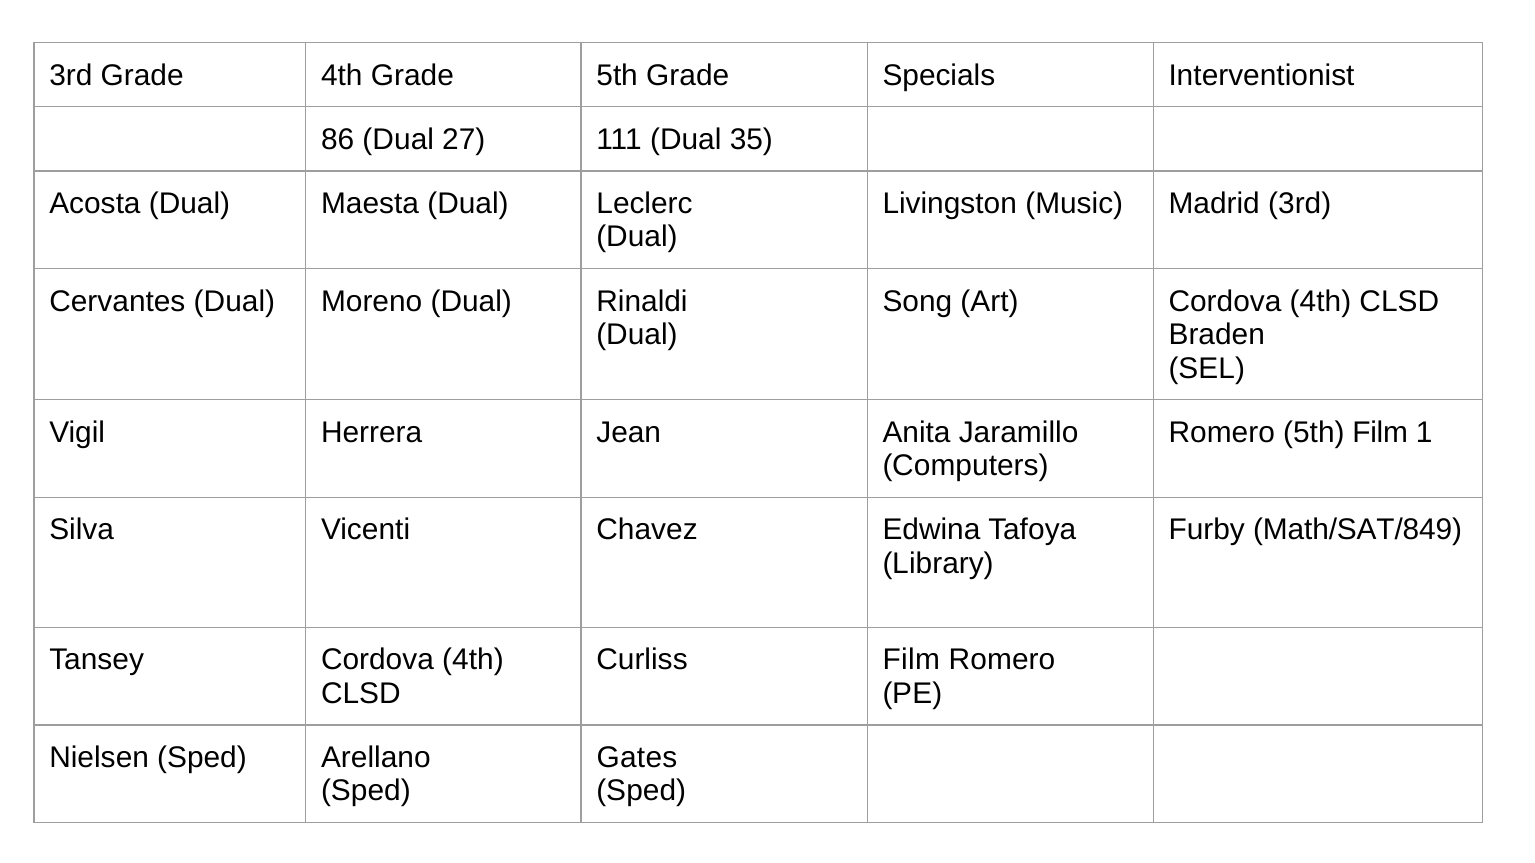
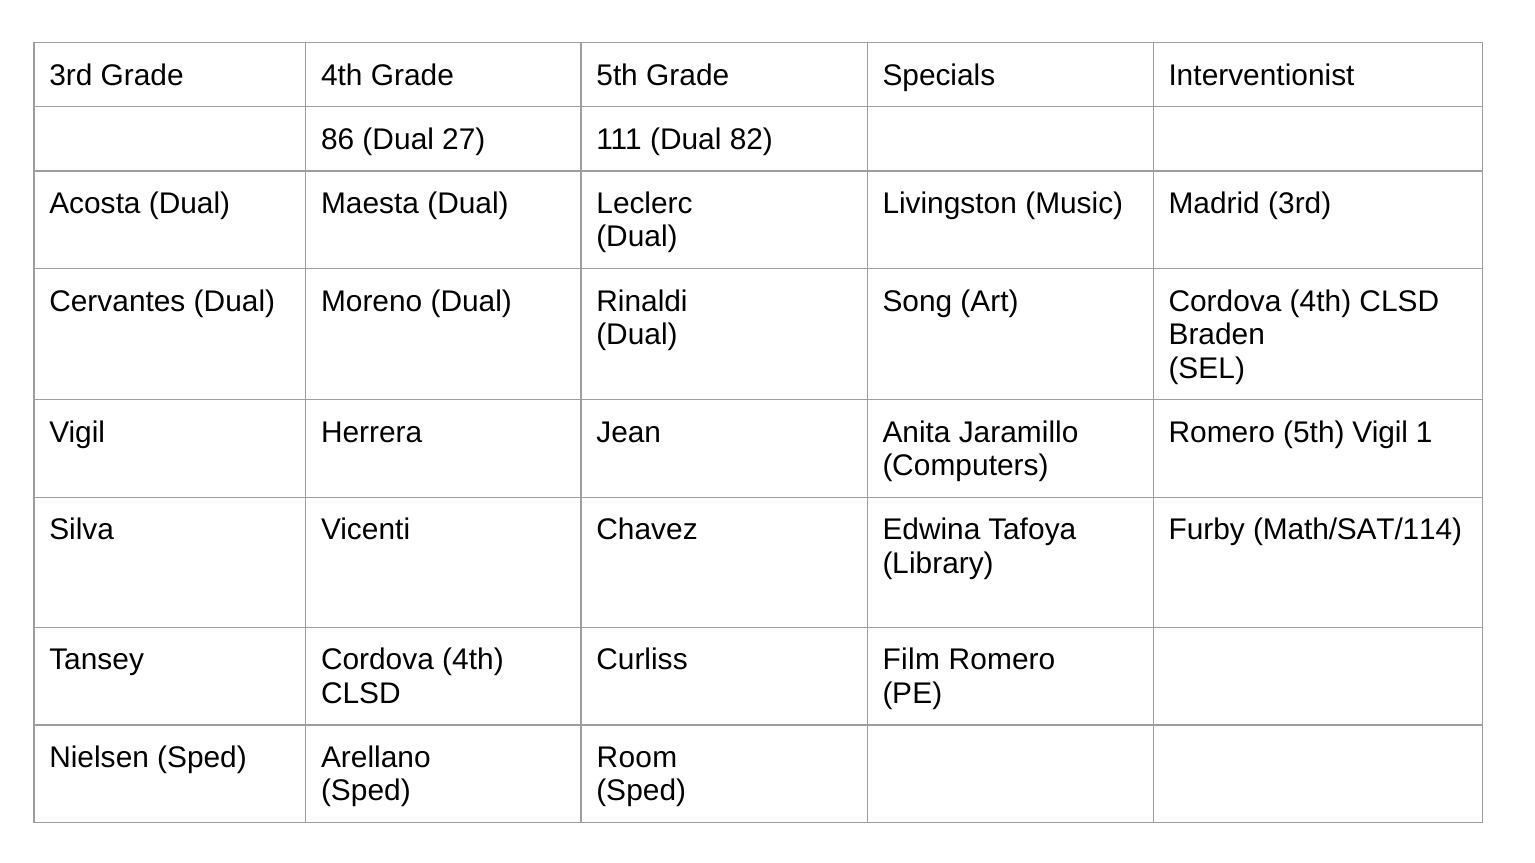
35: 35 -> 82 (751, 139)
5th Film: Film -> Vigil (1380, 433)
Math/SAT/849: Math/SAT/849 -> Math/SAT/114 (1358, 530)
Gates: Gates -> Room (637, 758)
